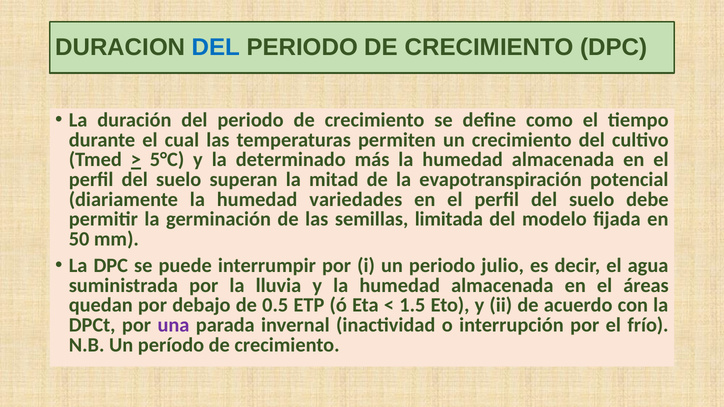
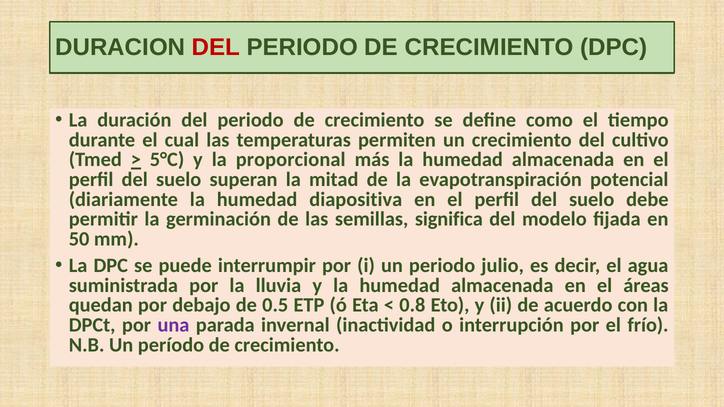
DEL colour: blue -> red (216, 47)
determinado: determinado -> proporcional (291, 160)
variedades: variedades -> diapositiva (356, 200)
limitada: limitada -> significa (449, 219)
1.5: 1.5 -> 0.8 (412, 305)
